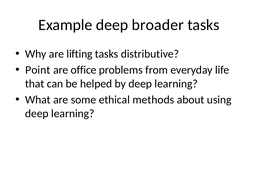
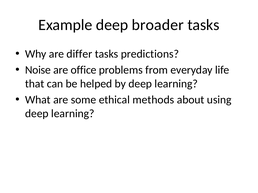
lifting: lifting -> differ (79, 54)
distributive: distributive -> predictions (150, 54)
Point: Point -> Noise (38, 70)
